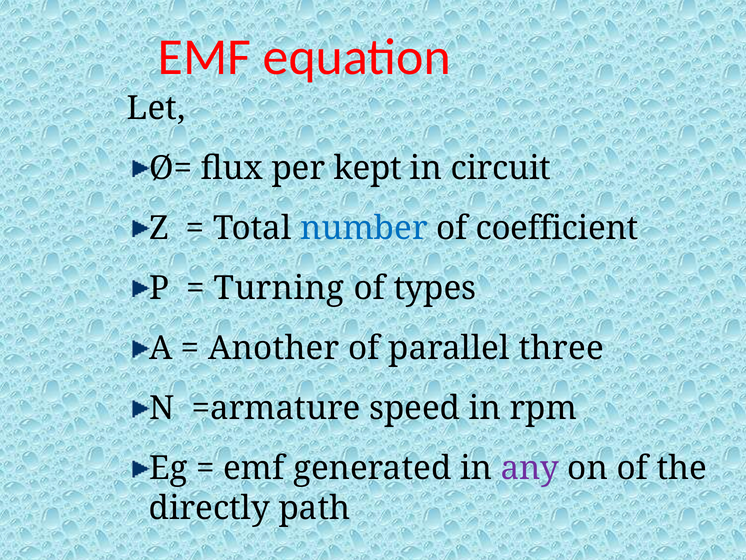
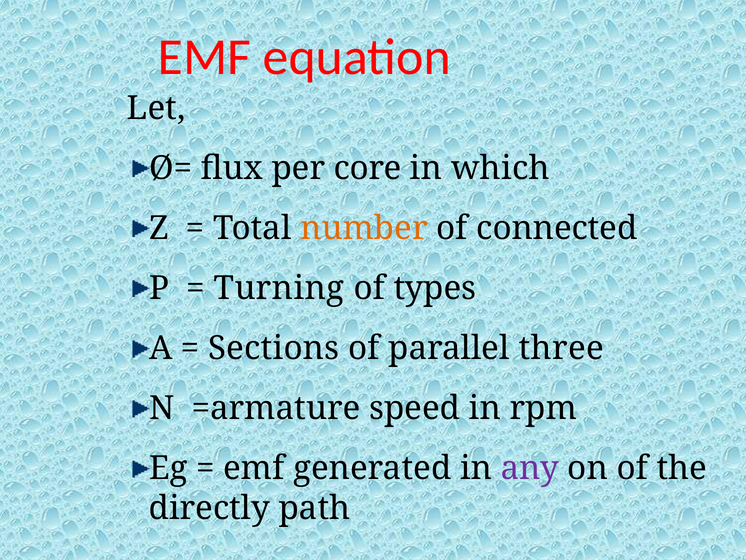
kept: kept -> core (368, 168)
circuit: circuit -> which (500, 168)
number colour: blue -> orange (364, 228)
coefficient: coefficient -> connected (557, 228)
Another: Another -> Sections (274, 348)
